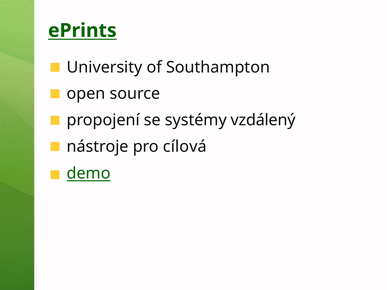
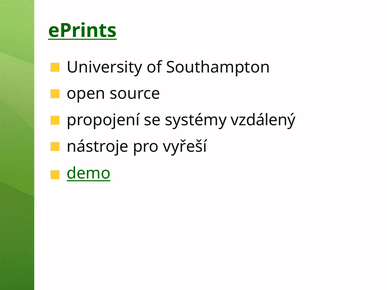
cílová: cílová -> vyřeší (185, 147)
